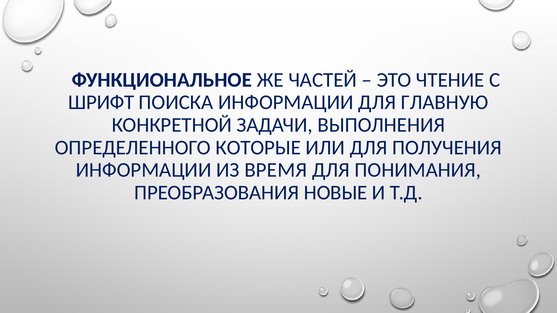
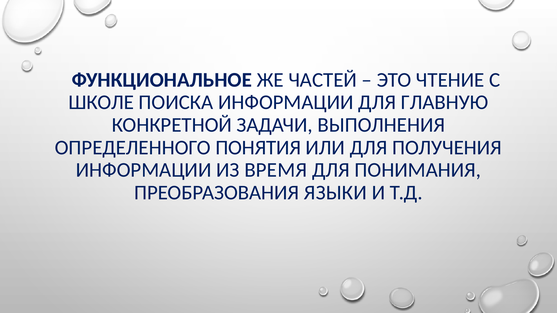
ШРИФТ: ШРИФТ -> ШКОЛЕ (101, 103)
КОТОРЫЕ: КОТОРЫЕ -> ПОНЯТИЯ (258, 148)
НОВЫЕ: НОВЫЕ -> ЯЗЫКИ (335, 193)
